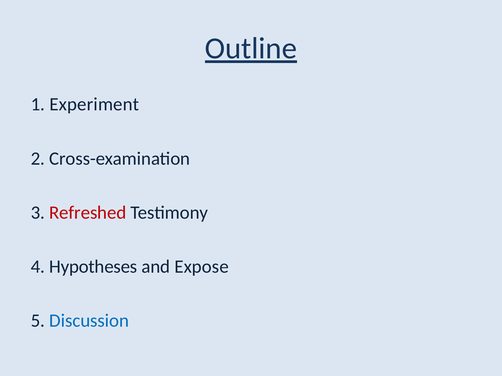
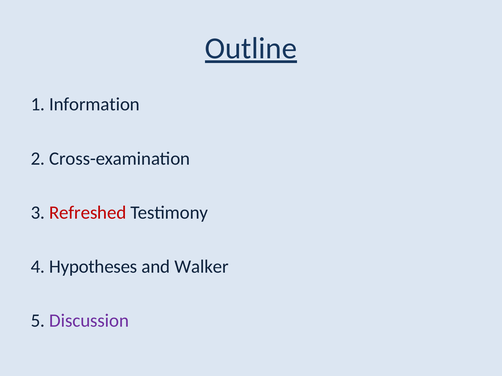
Experiment: Experiment -> Information (94, 105)
Expose: Expose -> Walker (202, 267)
Discussion colour: blue -> purple (89, 321)
